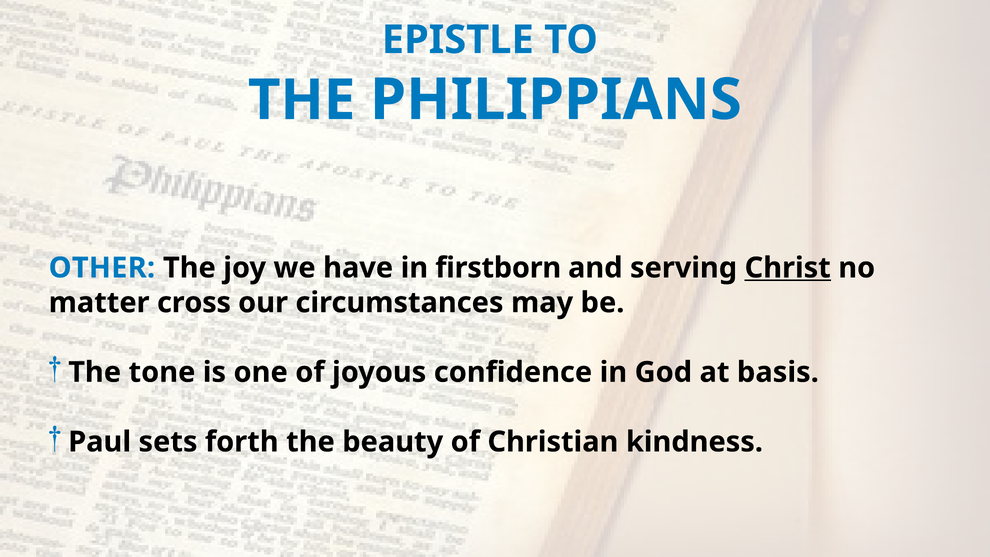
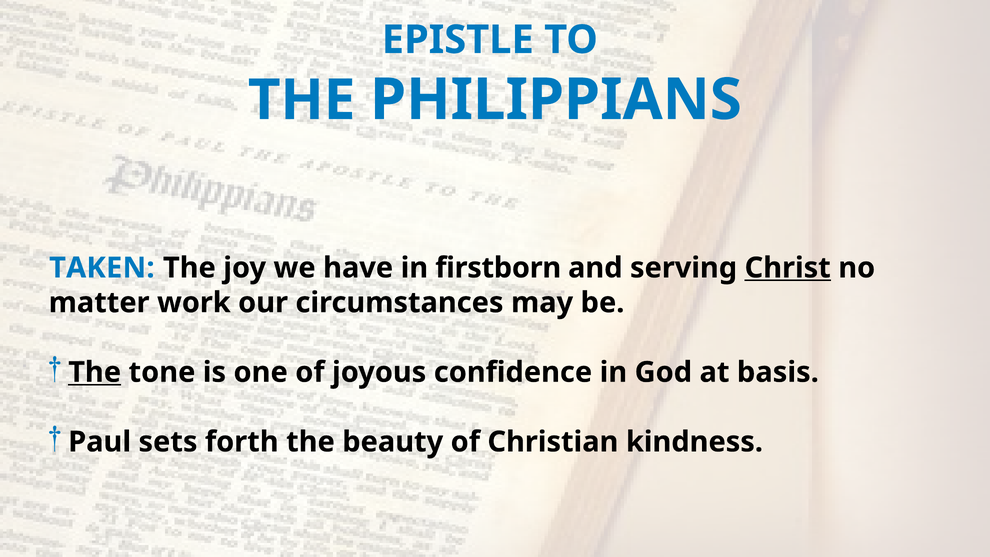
OTHER: OTHER -> TAKEN (102, 268)
cross: cross -> work (194, 303)
The underline: none -> present (95, 372)
